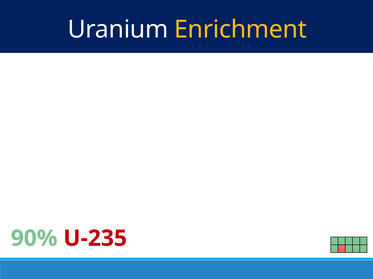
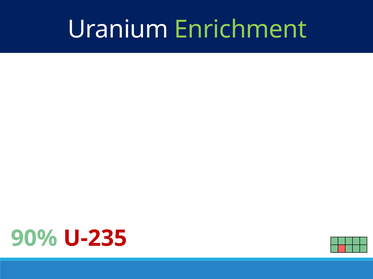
Enrichment colour: yellow -> light green (240, 29)
